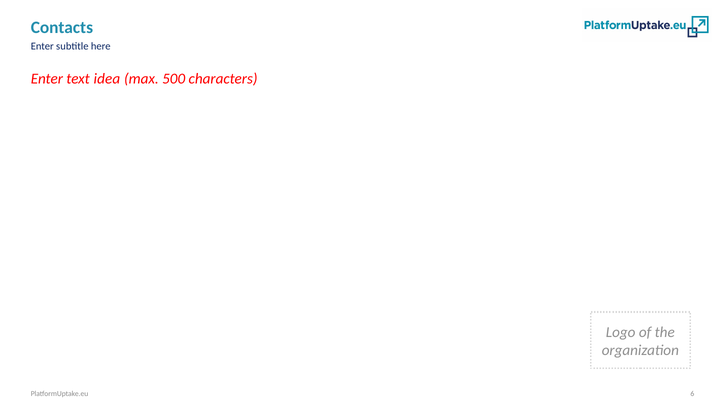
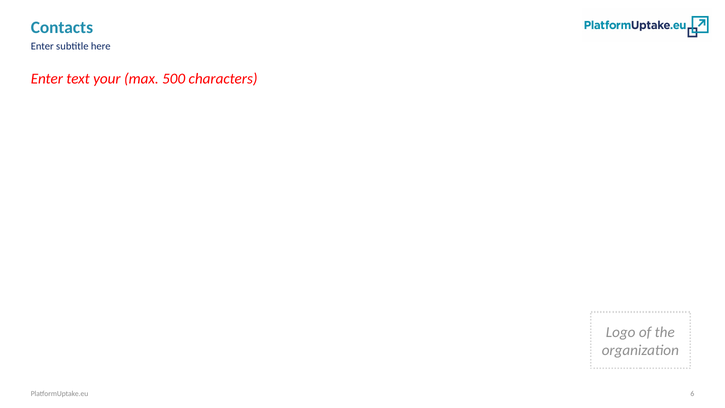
idea: idea -> your (107, 79)
